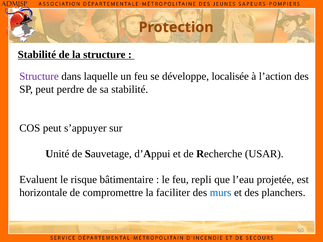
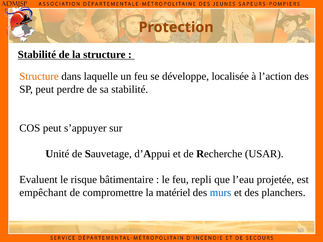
Structure colour: purple -> orange (39, 76)
horizontale: horizontale -> empêchant (43, 193)
faciliter: faciliter -> matériel (173, 193)
